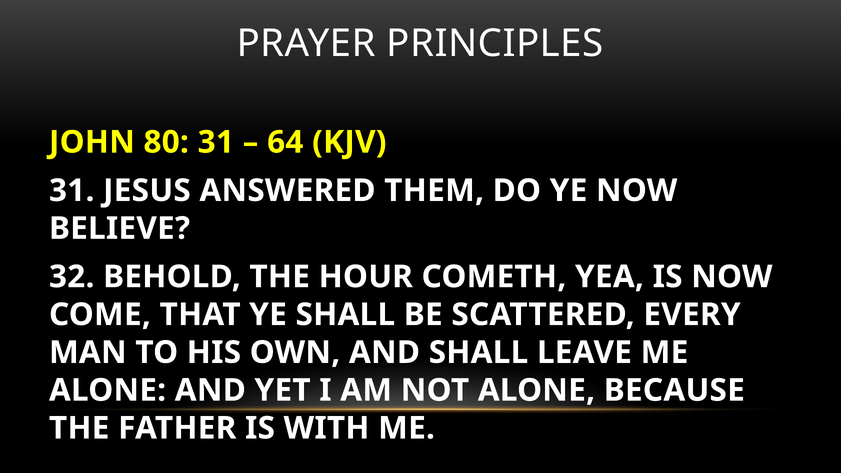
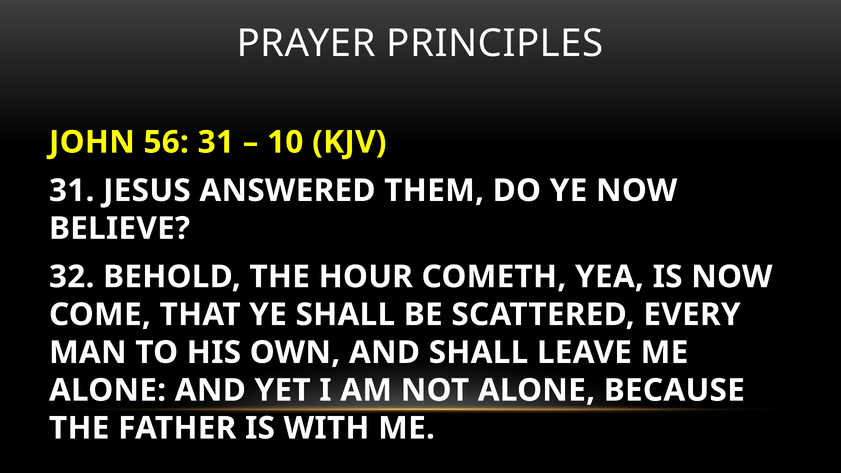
80: 80 -> 56 (166, 142)
64: 64 -> 10 (285, 142)
